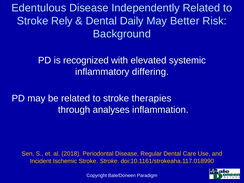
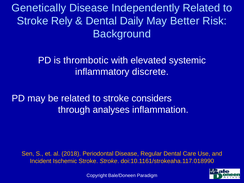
Edentulous: Edentulous -> Genetically (39, 8)
recognized: recognized -> thrombotic (86, 60)
differing: differing -> discrete (150, 72)
therapies: therapies -> considers (152, 98)
